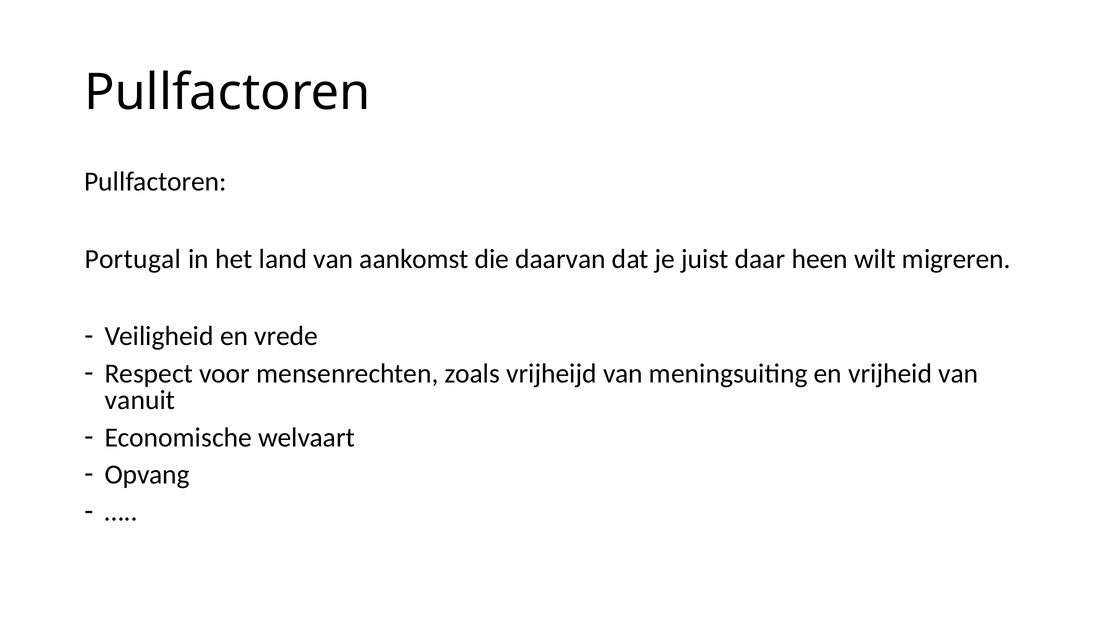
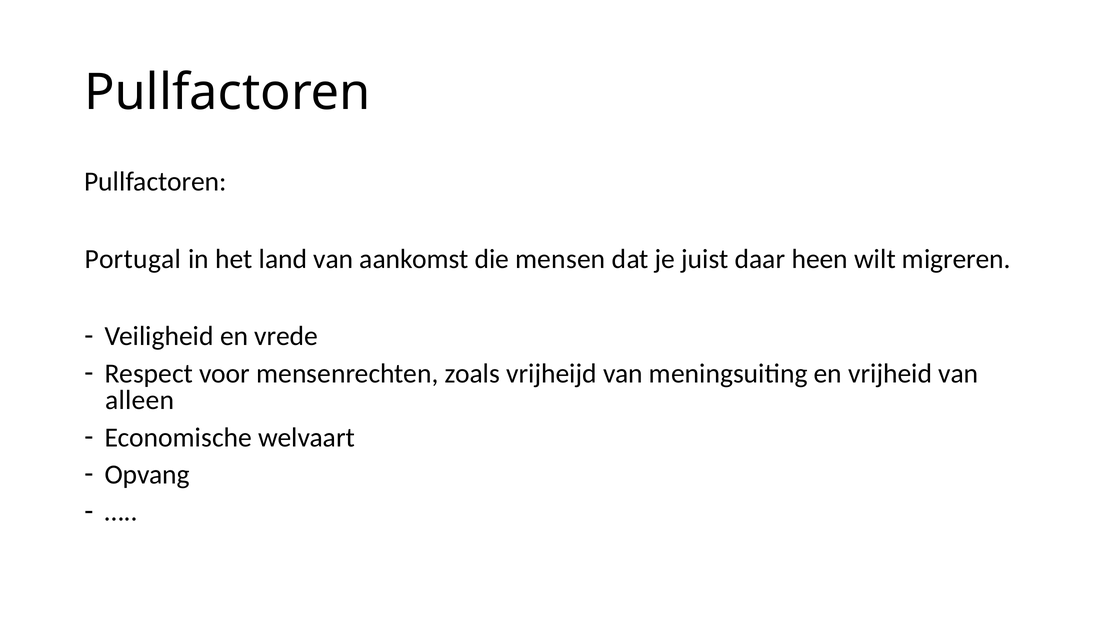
daarvan: daarvan -> mensen (560, 259)
vanuit: vanuit -> alleen (140, 400)
